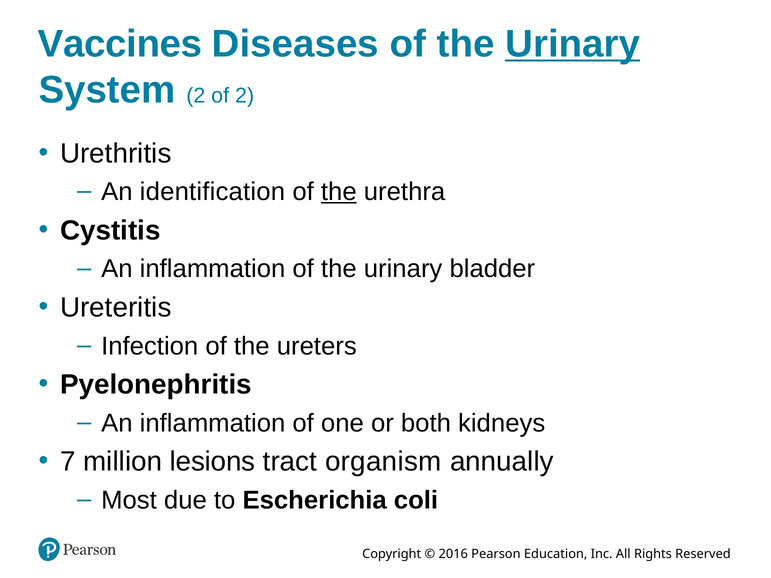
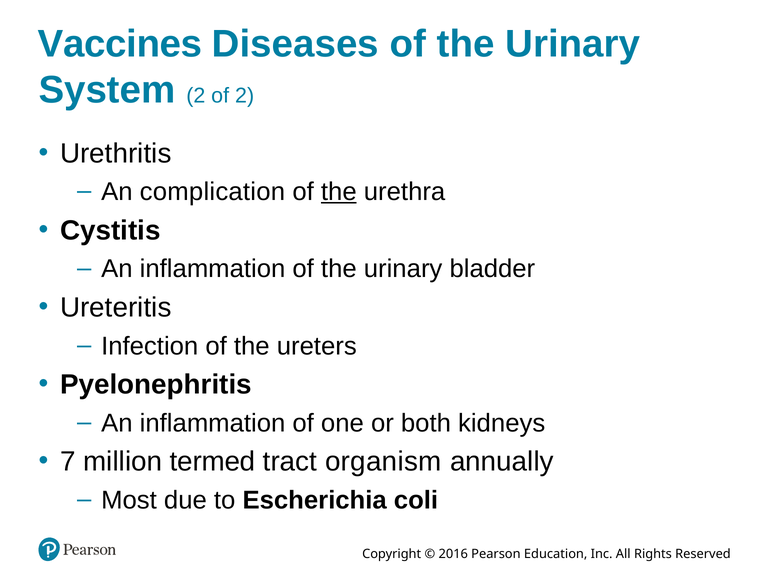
Urinary underline: present -> none (573, 44)
identification: identification -> complication (212, 192)
lesions: lesions -> termed (213, 462)
